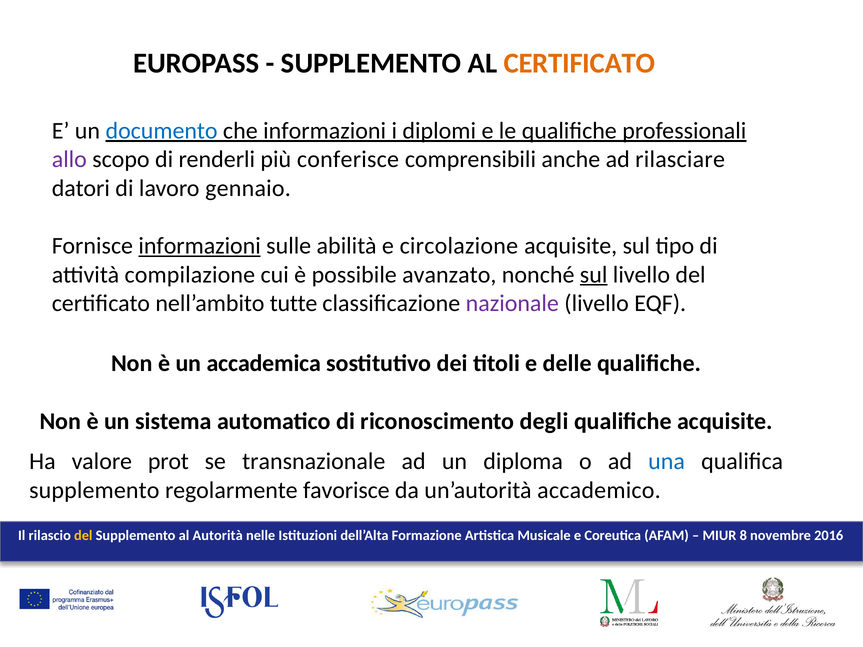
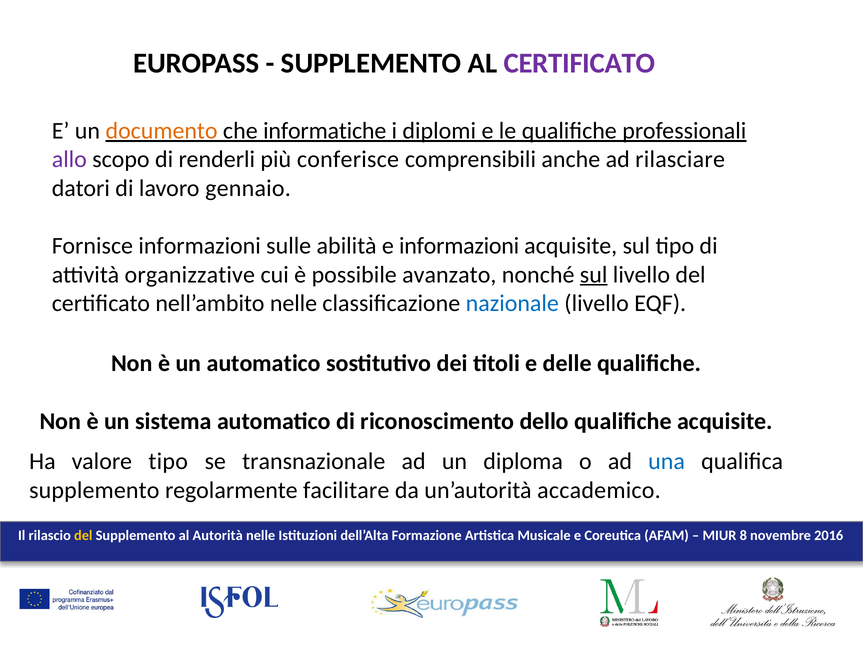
CERTIFICATO colour: orange -> purple (579, 64)
documento colour: blue -> orange (162, 131)
che informazioni: informazioni -> informatiche (325, 131)
informazioni underline: present -> none (200, 246)
e circolazione: circolazione -> informazioni (459, 246)
compilazione: compilazione -> organizzative (190, 275)
nell’ambito tutte: tutte -> nelle (293, 303)
nazionale colour: purple -> blue (512, 303)
un accademica: accademica -> automatico (264, 364)
degli: degli -> dello (544, 421)
valore prot: prot -> tipo (168, 462)
favorisce: favorisce -> facilitare (346, 490)
